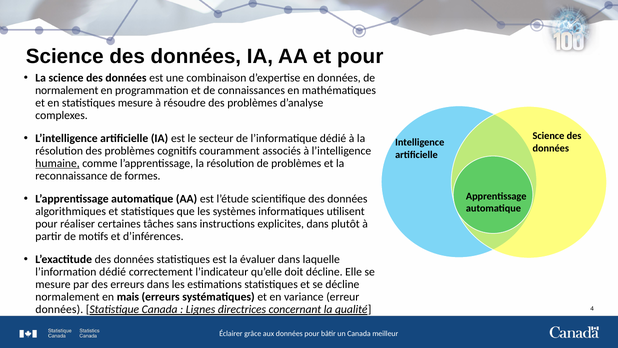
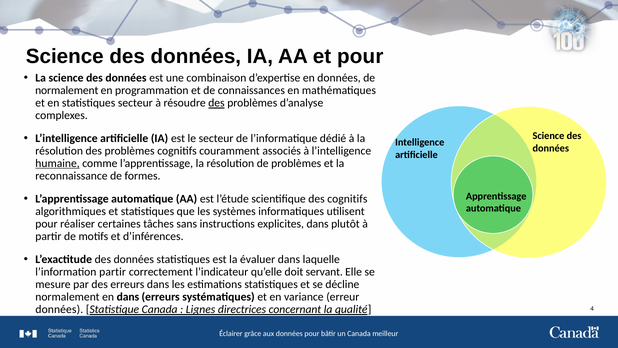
statistiques mesure: mesure -> secteur (135, 103)
des underline: none -> present (216, 103)
scientifique des données: données -> cognitifs (347, 199)
l’information dédié: dédié -> partir (113, 271)
doit décline: décline -> servant (324, 271)
en mais: mais -> dans (128, 296)
